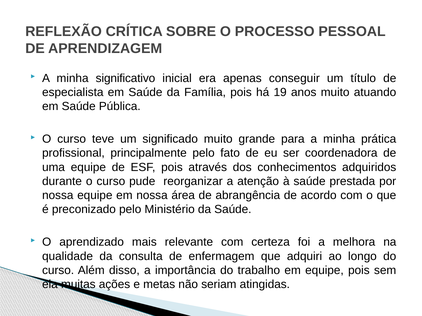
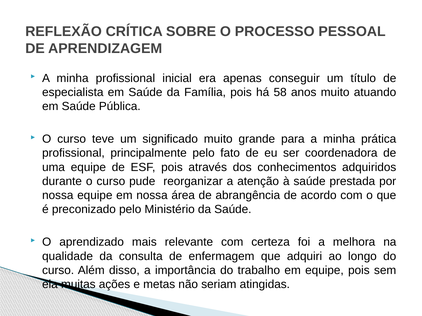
minha significativo: significativo -> profissional (125, 78)
19: 19 -> 58 (280, 92)
